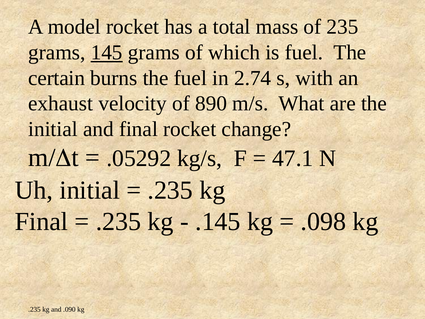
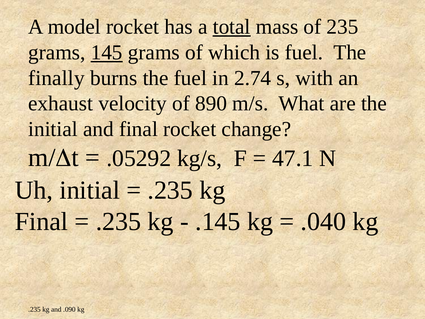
total underline: none -> present (232, 27)
certain: certain -> finally (56, 78)
.098: .098 -> .040 (323, 221)
